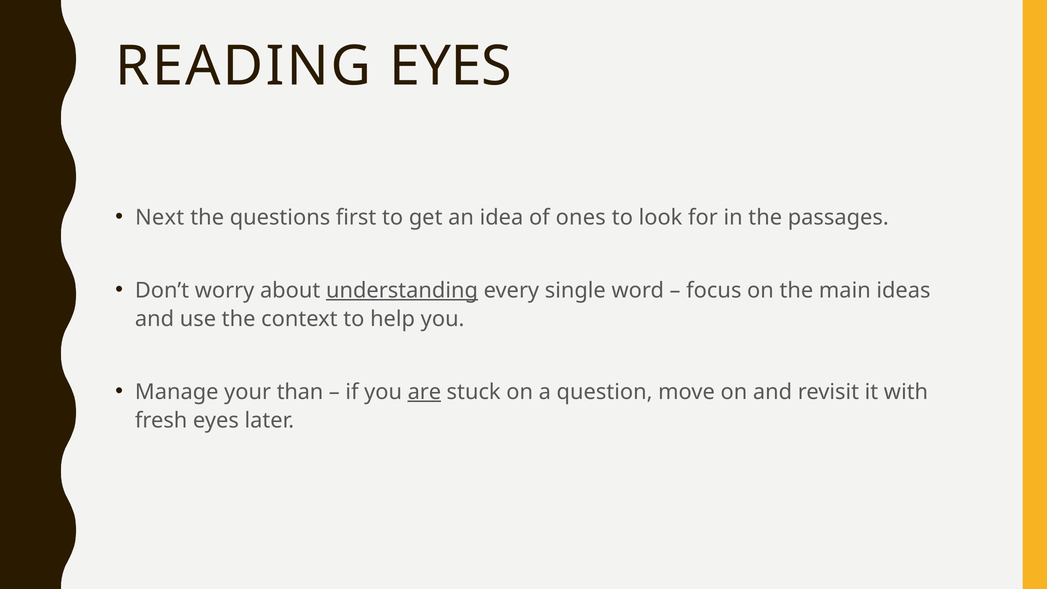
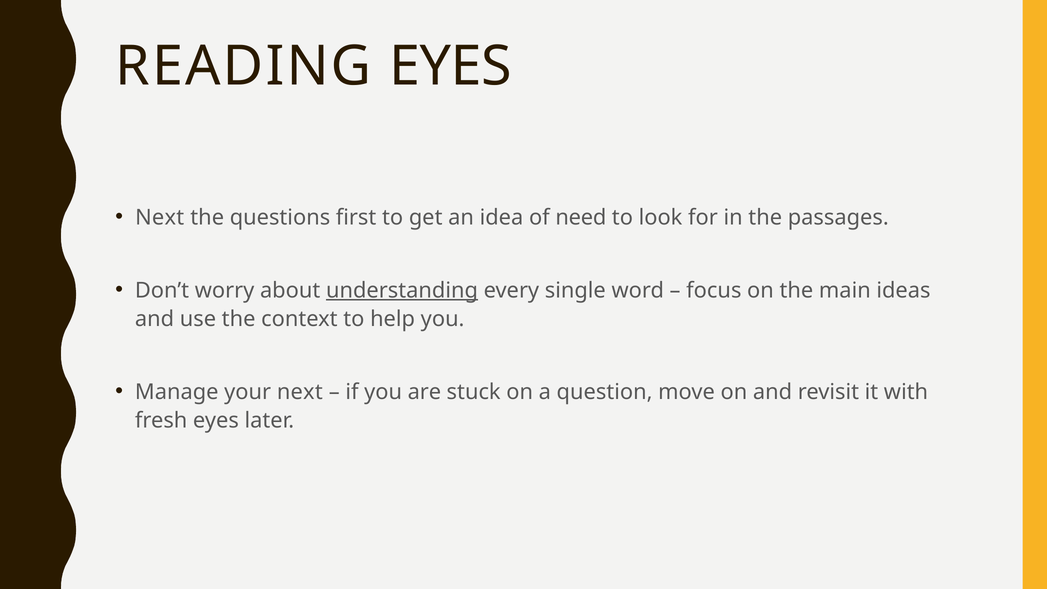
ones: ones -> need (581, 217)
your than: than -> next (300, 392)
are underline: present -> none (424, 392)
